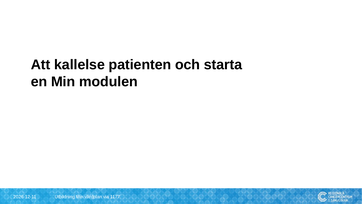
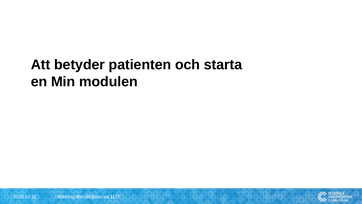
kallelse: kallelse -> betyder (80, 65)
